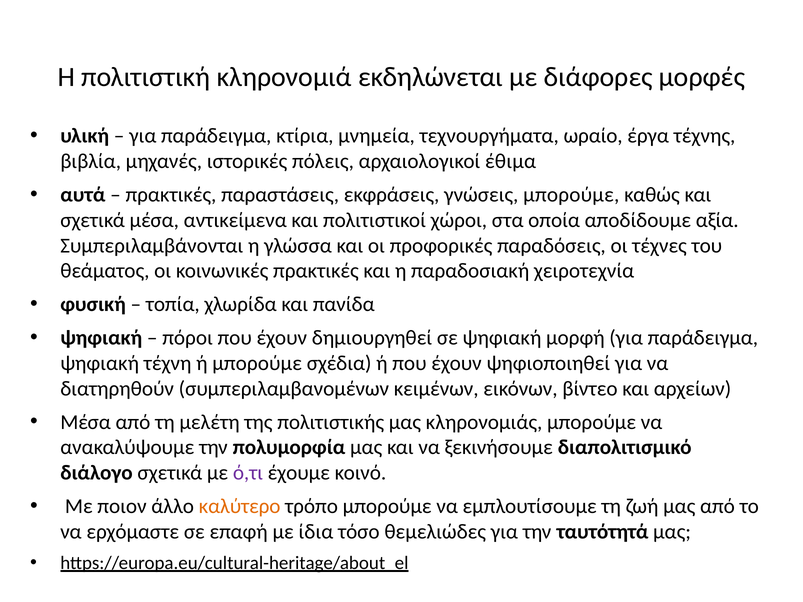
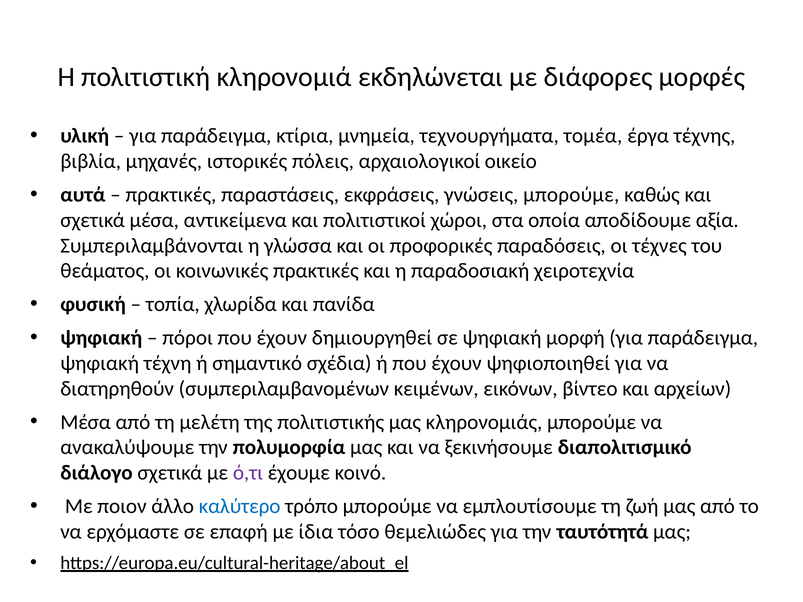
ωραίο: ωραίο -> τομέα (593, 136)
έθιμα: έθιμα -> οικείο (511, 161)
ή μπορούμε: μπορούμε -> σημαντικό (257, 363)
καλύτερο colour: orange -> blue (240, 507)
